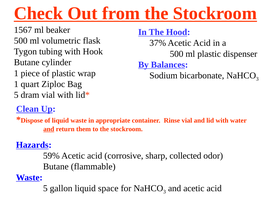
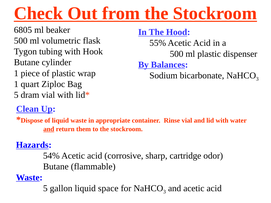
1567: 1567 -> 6805 (23, 30)
37%: 37% -> 55% (158, 43)
59%: 59% -> 54% (51, 156)
collected: collected -> cartridge (185, 156)
